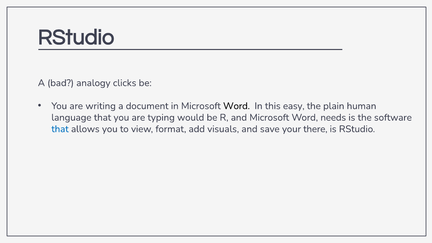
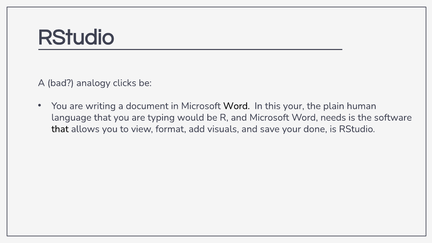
this easy: easy -> your (294, 106)
that colour: blue -> black (60, 129)
there: there -> done (315, 129)
